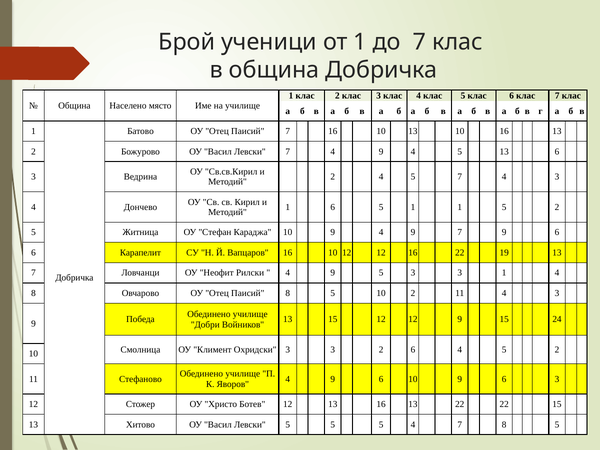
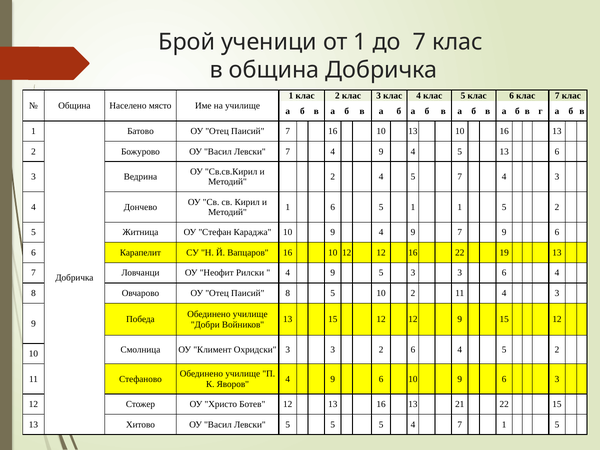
3 1: 1 -> 6 (504, 273)
9 15 24: 24 -> 12 (557, 319)
13 22: 22 -> 21 (460, 404)
7 8: 8 -> 1 (504, 425)
